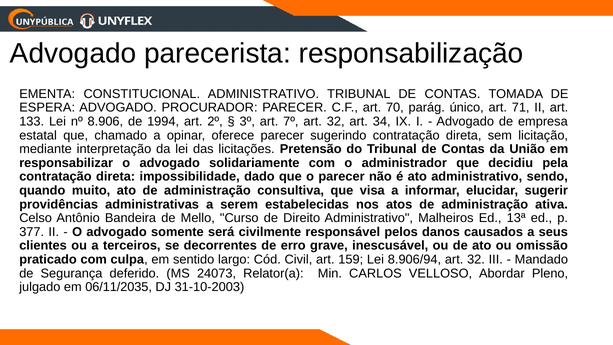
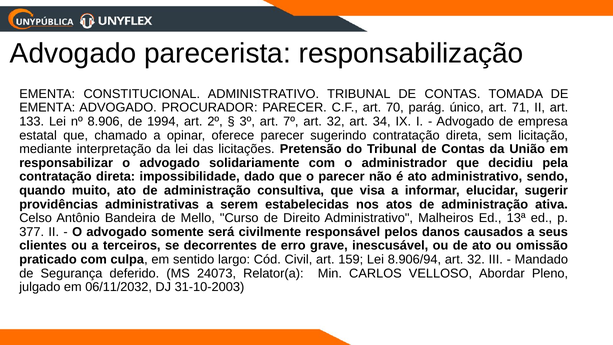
ESPERA: ESPERA -> EMENTA (47, 108)
06/11/2035: 06/11/2035 -> 06/11/2032 (119, 287)
